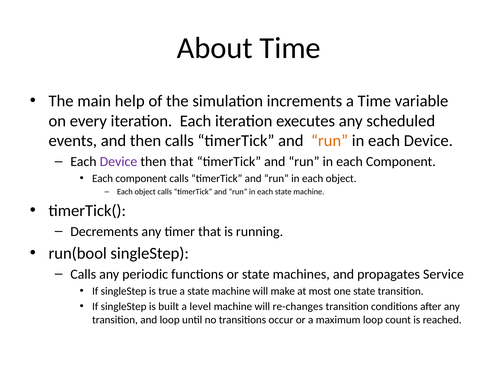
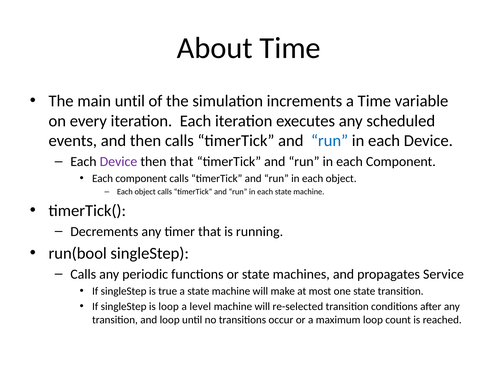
main help: help -> until (130, 101)
run colour: orange -> blue (330, 141)
is built: built -> loop (169, 306)
re-changes: re-changes -> re-selected (298, 306)
